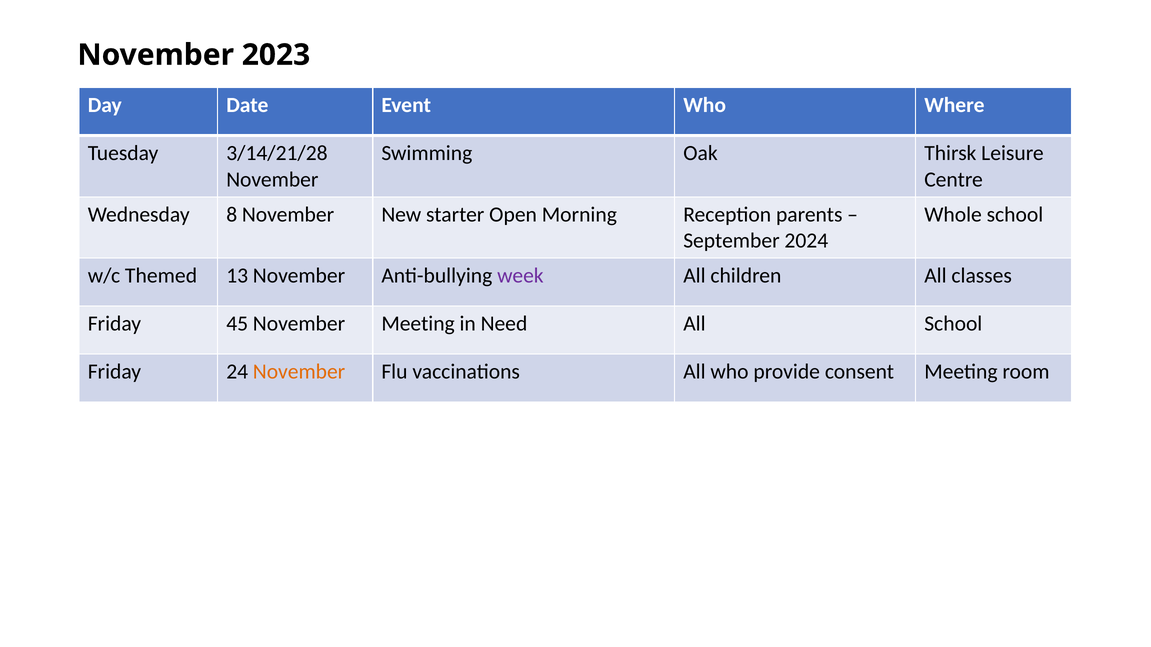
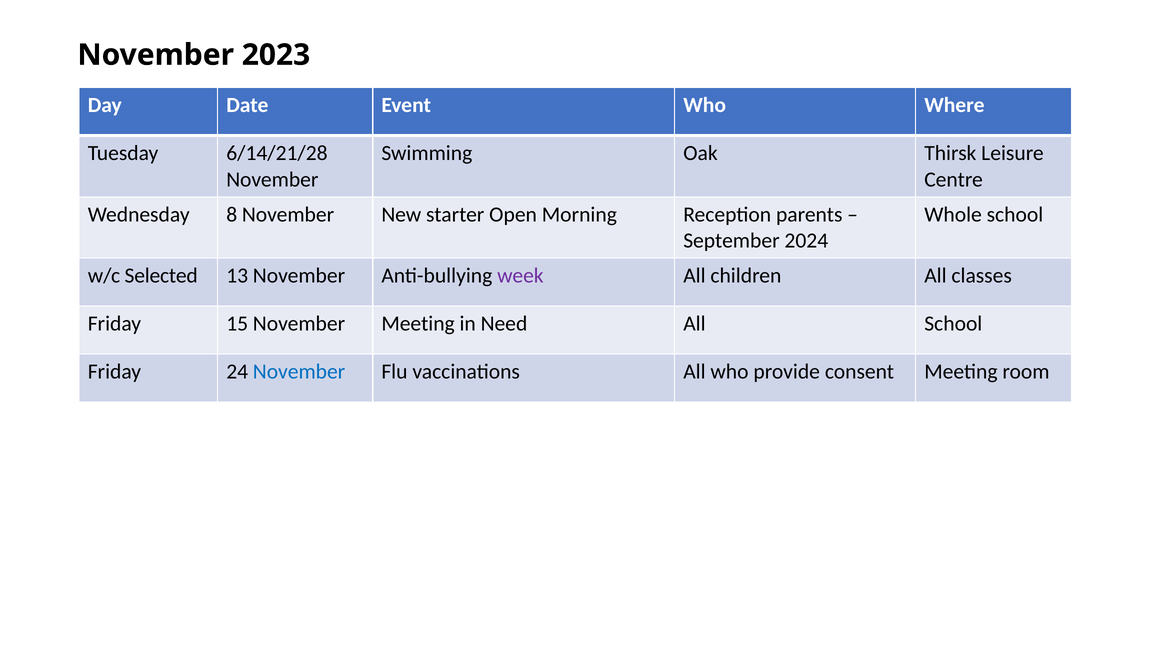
3/14/21/28: 3/14/21/28 -> 6/14/21/28 (277, 153)
Themed: Themed -> Selected (161, 276)
45: 45 -> 15 (237, 324)
November colour: orange -> blue (299, 372)
